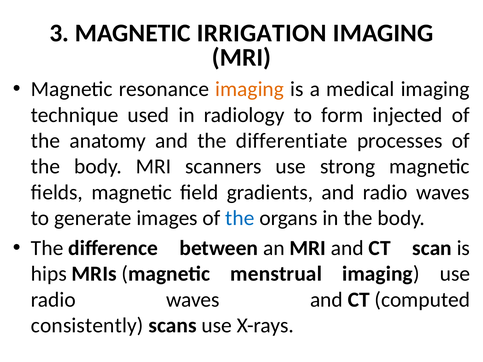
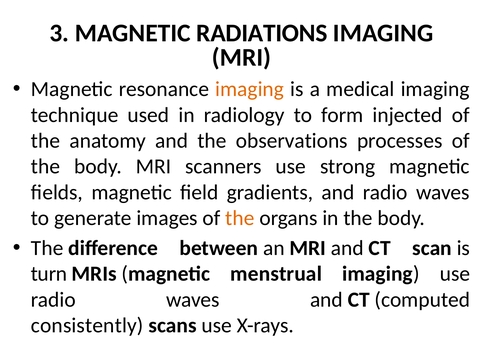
IRRIGATION: IRRIGATION -> RADIATIONS (262, 33)
differentiate: differentiate -> observations (292, 141)
the colour: blue -> orange (240, 218)
hips: hips -> turn (49, 274)
